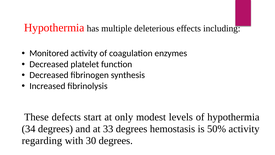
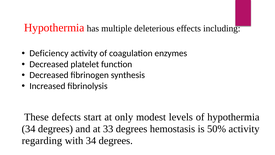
Monitored: Monitored -> Deficiency (49, 53)
with 30: 30 -> 34 (91, 140)
